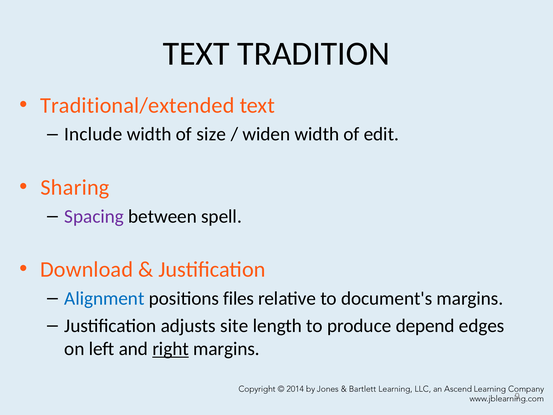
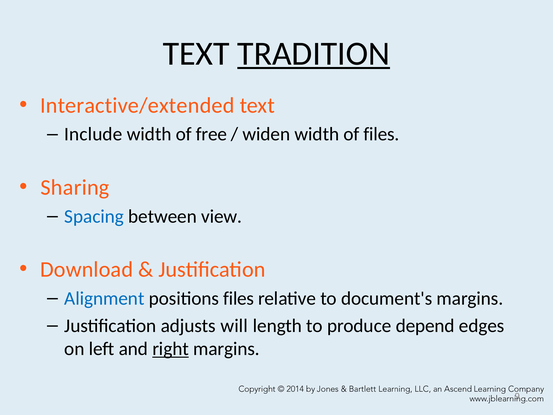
TRADITION underline: none -> present (314, 54)
Traditional/extended: Traditional/extended -> Interactive/extended (137, 105)
size: size -> free (211, 134)
of edit: edit -> files (381, 134)
Spacing colour: purple -> blue (94, 216)
spell: spell -> view (222, 216)
site: site -> will (234, 326)
